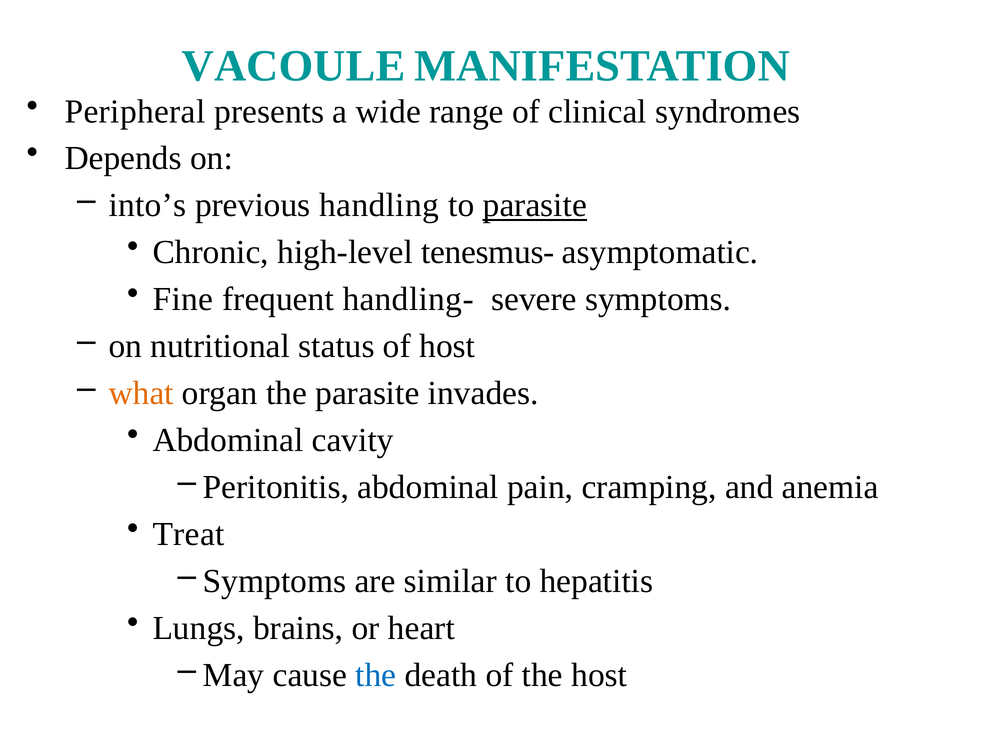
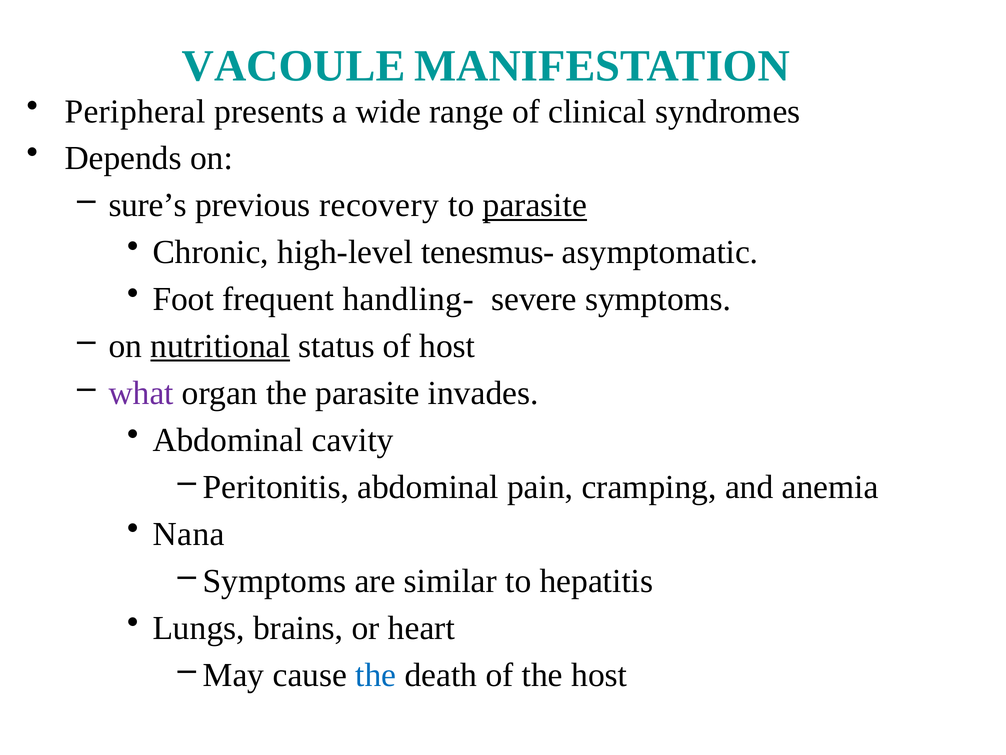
into’s: into’s -> sure’s (148, 205)
handling: handling -> recovery (379, 205)
Fine: Fine -> Foot (183, 299)
nutritional underline: none -> present (220, 346)
what colour: orange -> purple (141, 393)
Treat: Treat -> Nana (189, 534)
